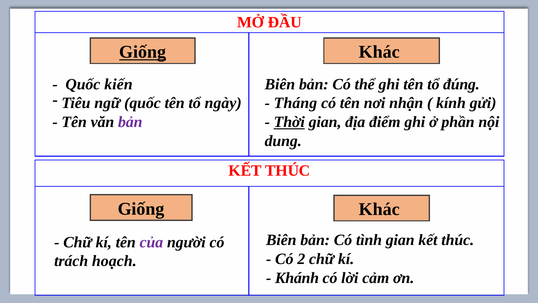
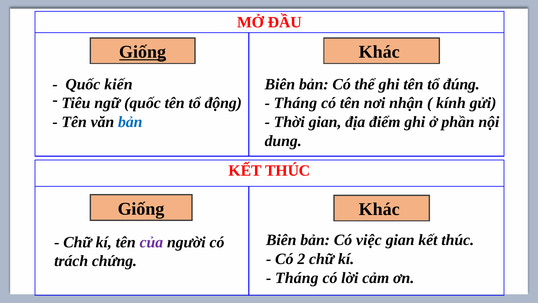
ngày: ngày -> động (223, 103)
bản colour: purple -> blue (130, 122)
Thời underline: present -> none (289, 122)
tình: tình -> việc (369, 240)
hoạch: hoạch -> chứng (114, 261)
Khánh: Khánh -> Tháng (297, 277)
